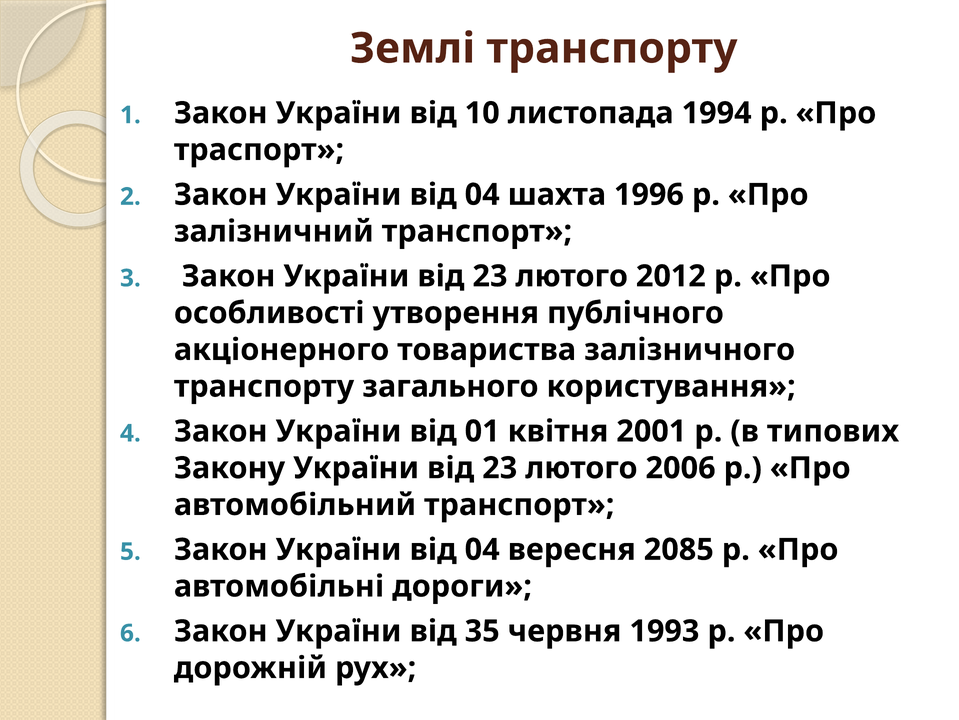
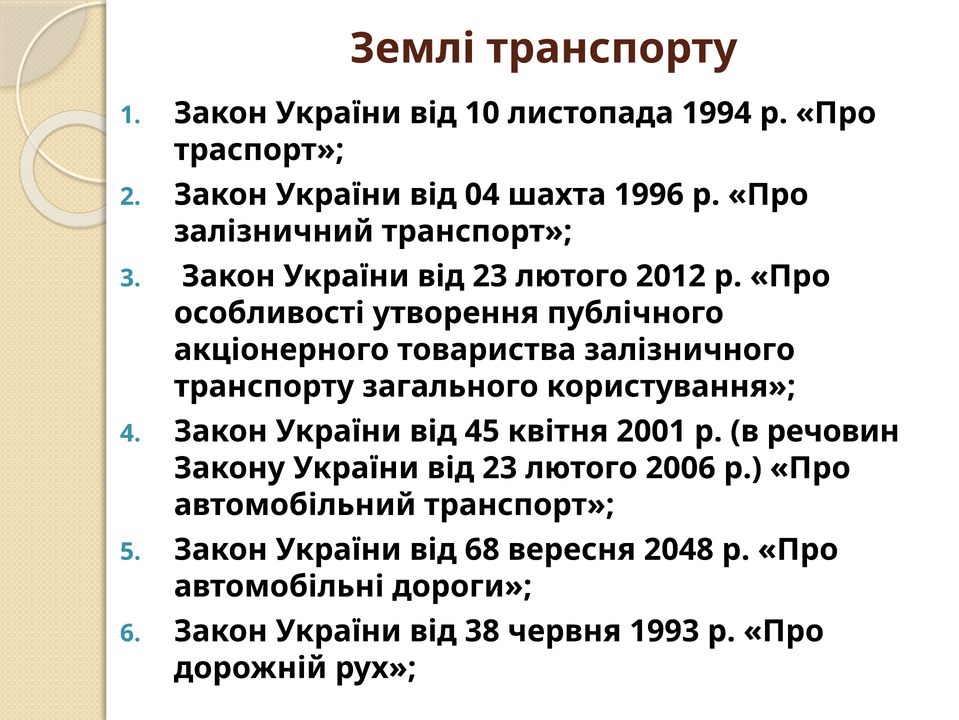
01: 01 -> 45 (482, 431)
типових: типових -> речовин (833, 431)
04: 04 -> 68 (482, 549)
2085: 2085 -> 2048 (679, 549)
35: 35 -> 38 (482, 631)
